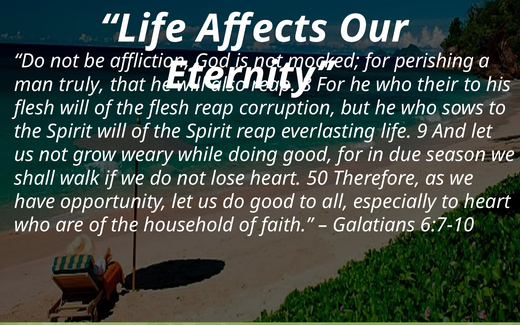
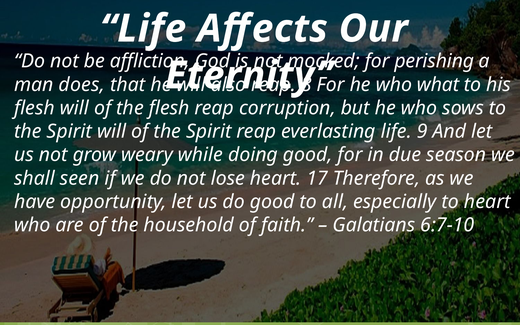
truly: truly -> does (82, 85)
their: their -> what (438, 85)
walk: walk -> seen (80, 178)
50: 50 -> 17 (317, 178)
